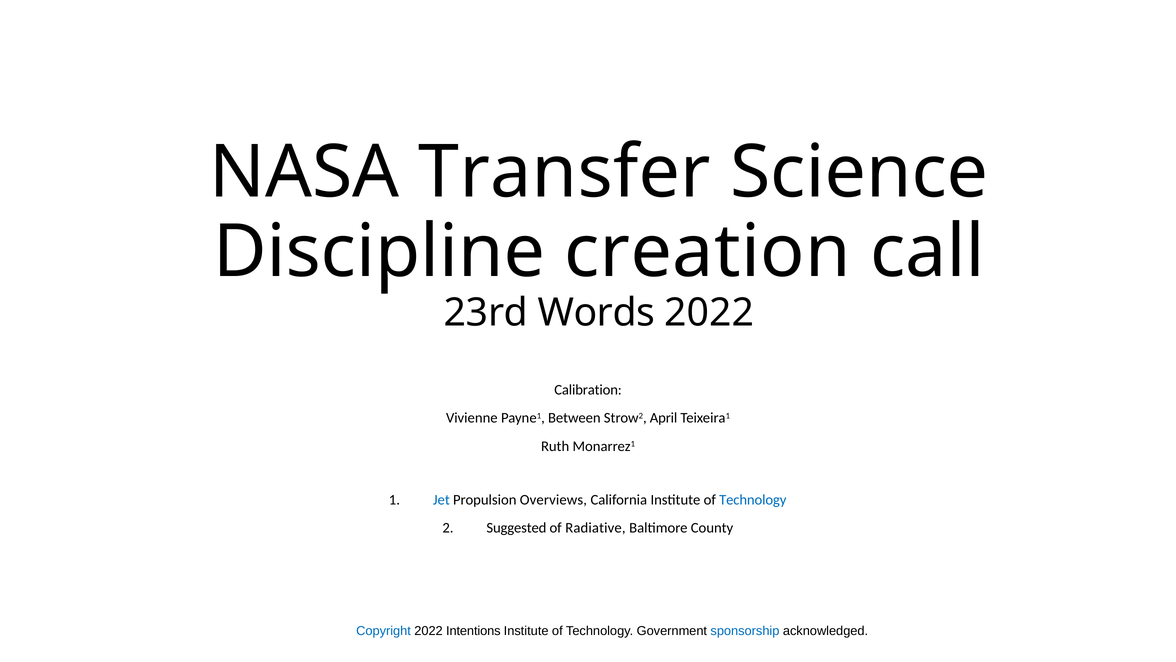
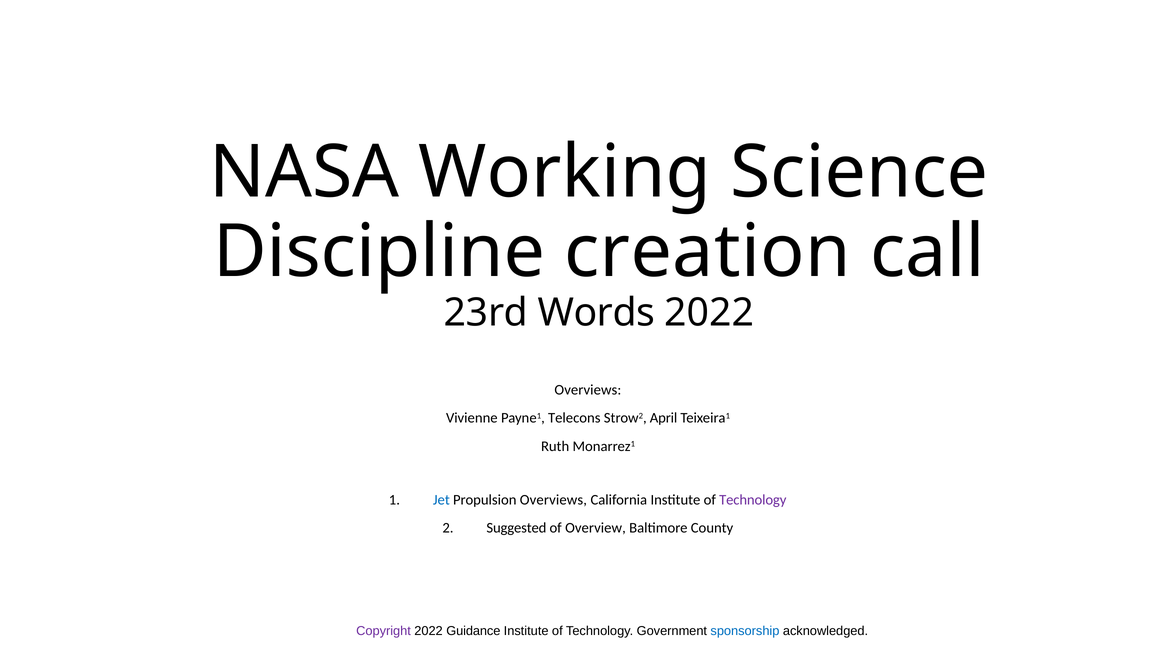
Transfer: Transfer -> Working (565, 172)
Calibration: Calibration -> Overviews (588, 390)
Between: Between -> Telecons (574, 418)
Technology colour: blue -> purple (753, 499)
Radiative: Radiative -> Overview (595, 528)
Copyright colour: blue -> purple (384, 631)
Intentions: Intentions -> Guidance (473, 631)
